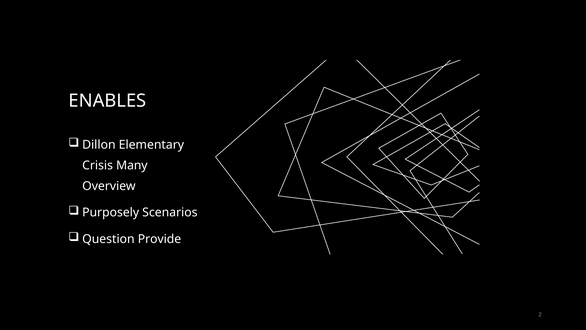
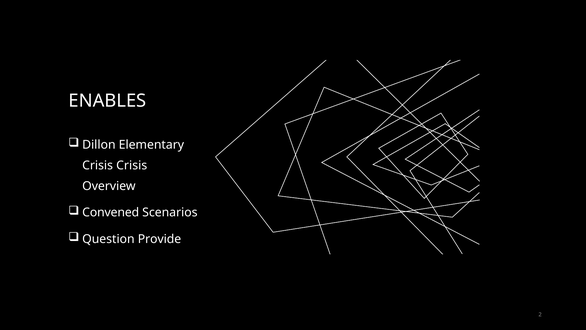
Crisis Many: Many -> Crisis (132, 165)
Purposely: Purposely -> Convened (111, 212)
